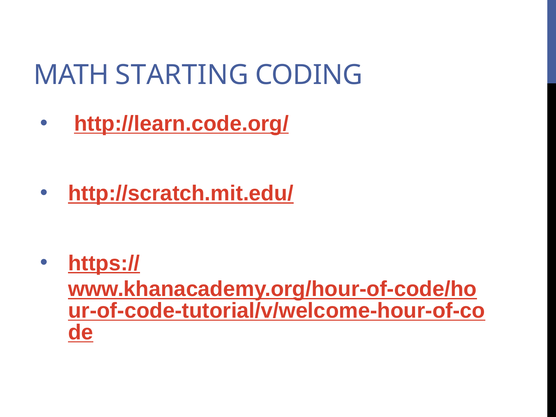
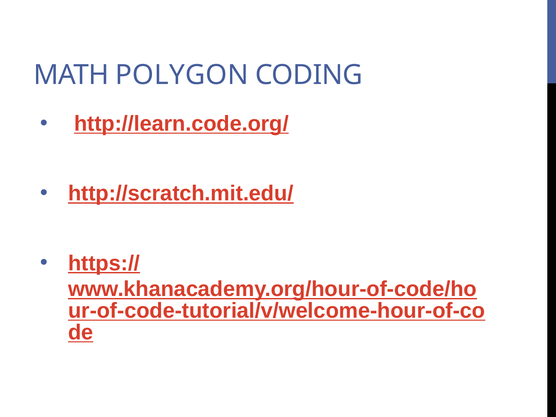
STARTING: STARTING -> POLYGON (182, 75)
